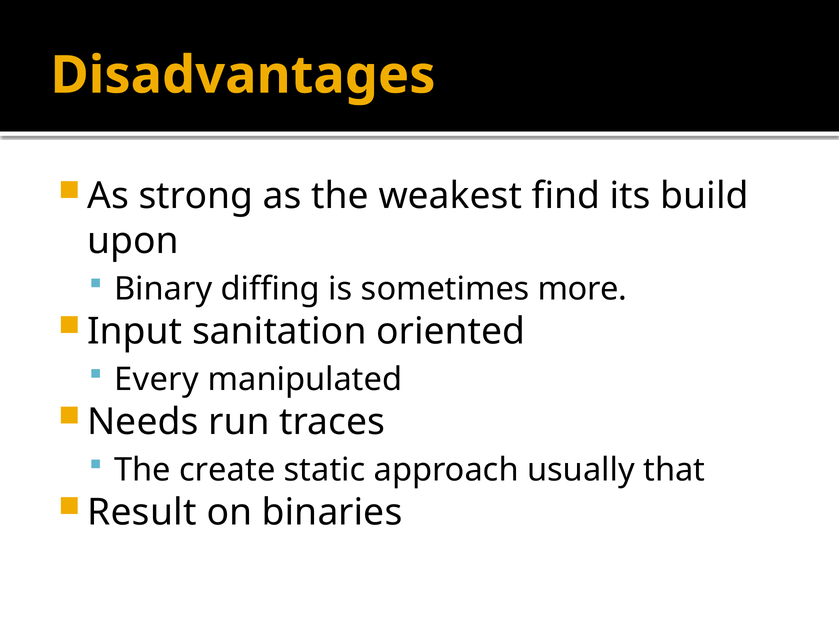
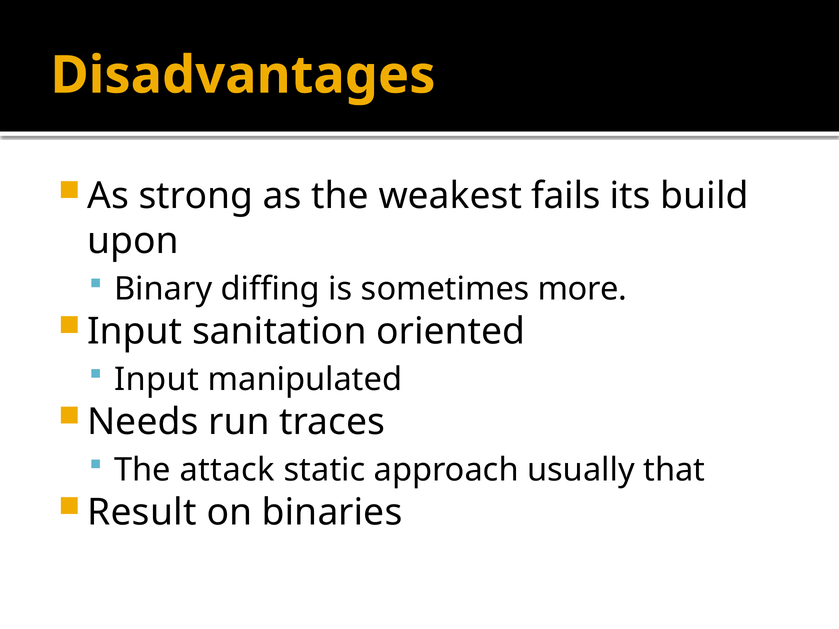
find: find -> fails (566, 196)
Every: Every -> Input (157, 380)
create: create -> attack (227, 470)
